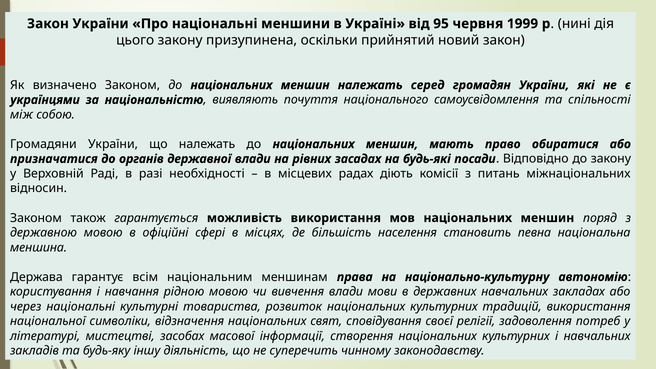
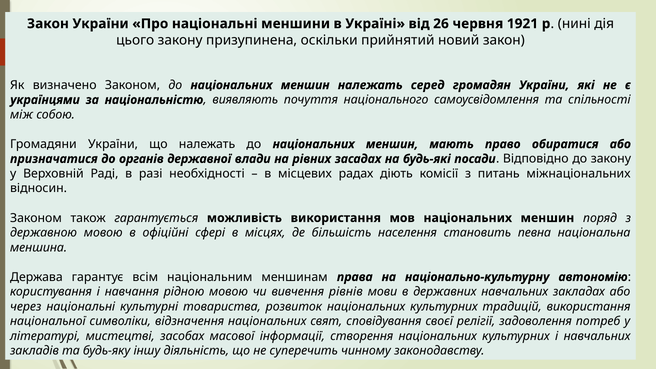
95: 95 -> 26 (441, 24)
1999: 1999 -> 1921 (522, 24)
вивчення влади: влади -> рівнів (346, 292)
